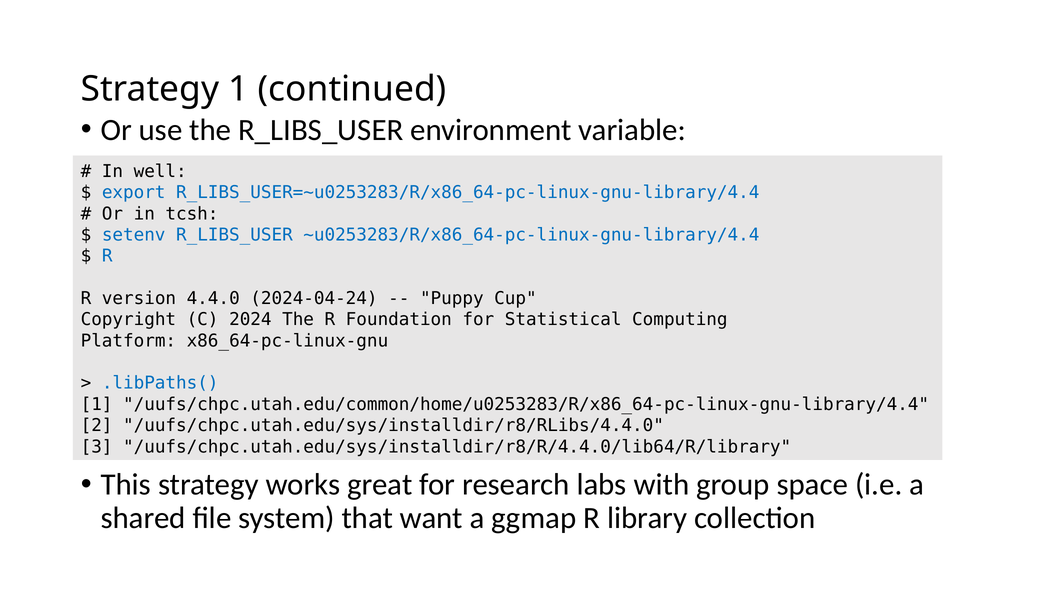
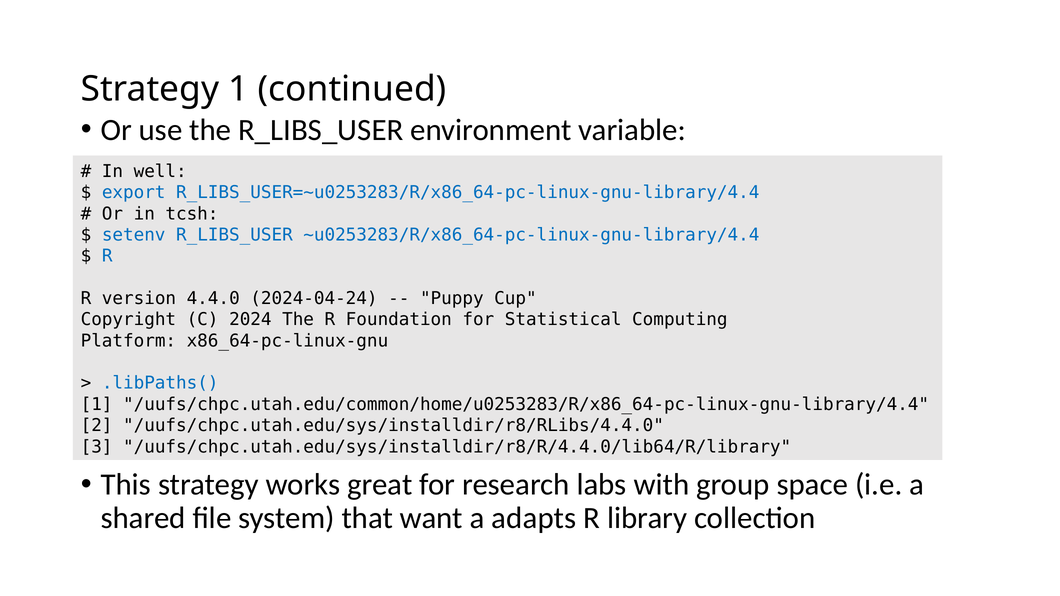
ggmap: ggmap -> adapts (534, 518)
